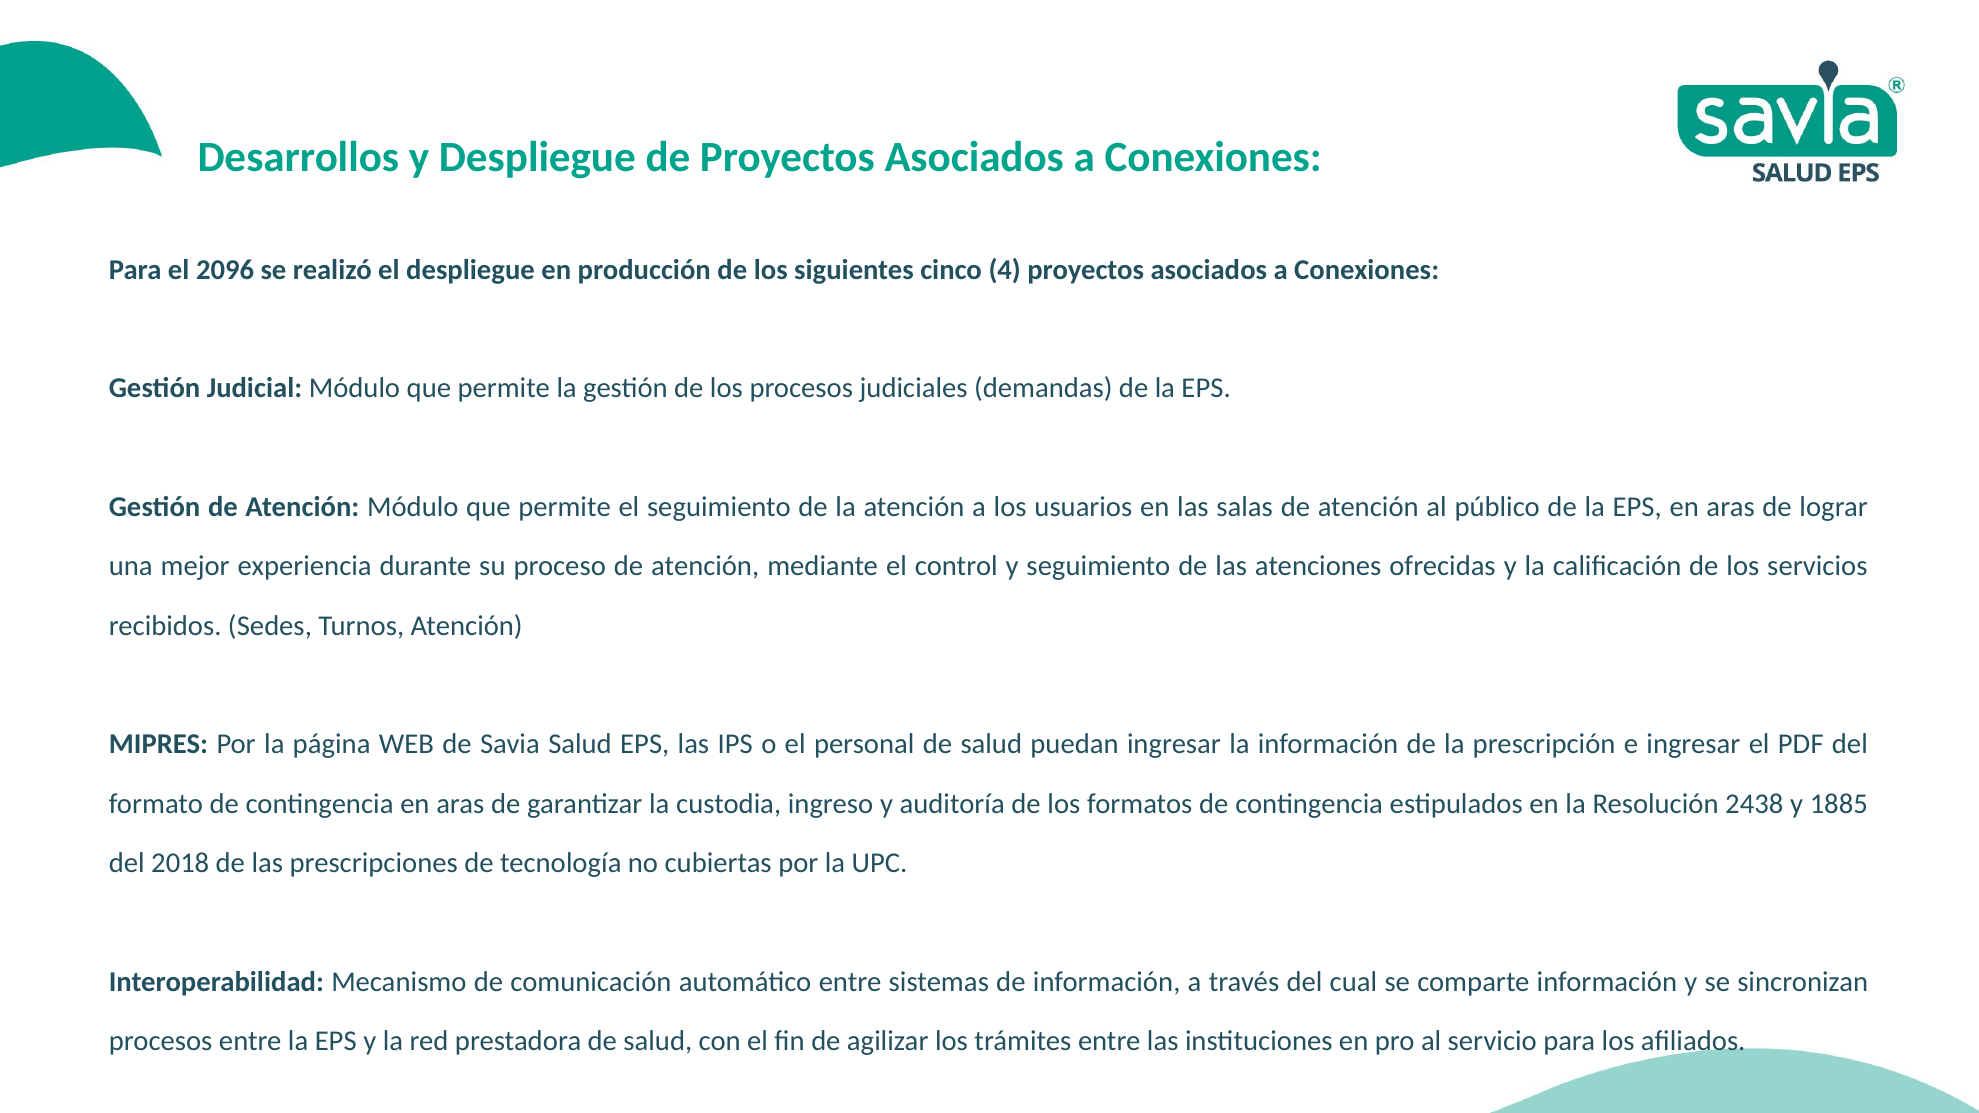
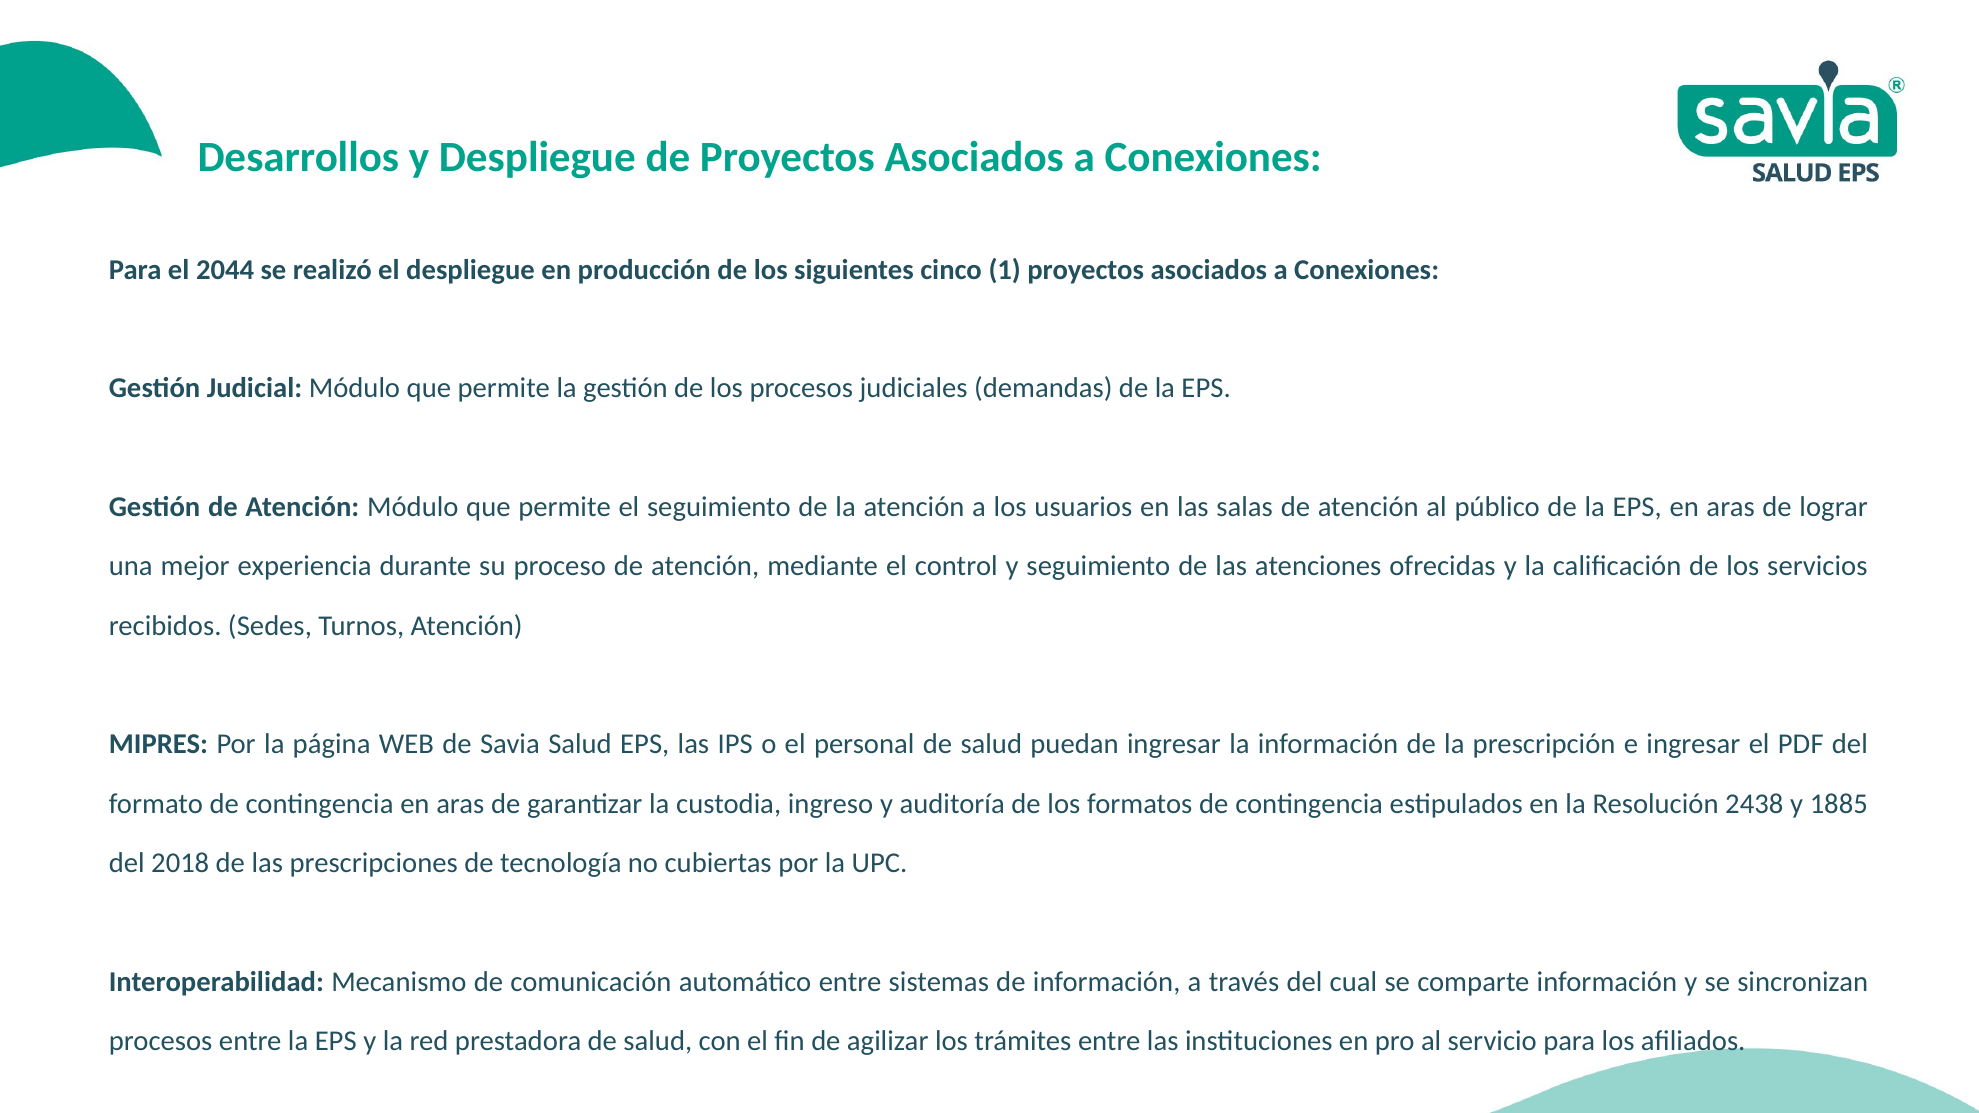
2096: 2096 -> 2044 (225, 270)
4: 4 -> 1 (1005, 270)
